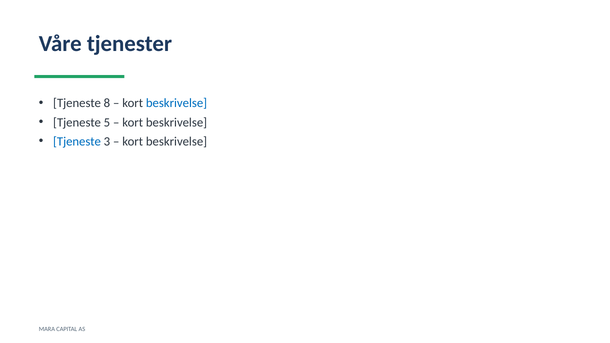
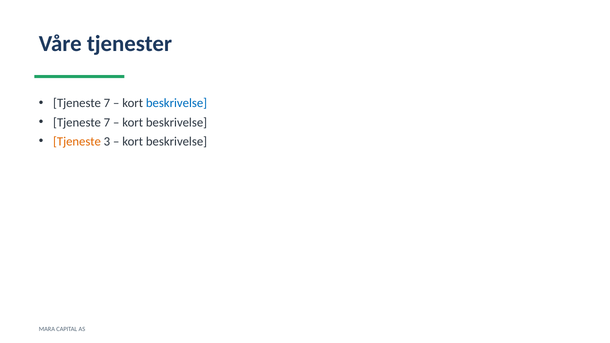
8: 8 -> 7 (107, 103)
5: 5 -> 7 (107, 122)
Tjeneste colour: blue -> orange (77, 141)
